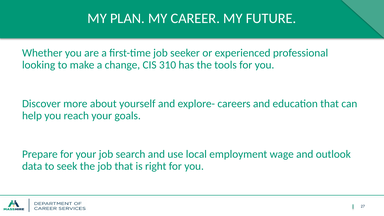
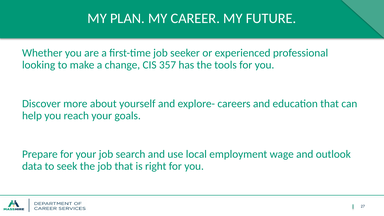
310: 310 -> 357 (168, 65)
